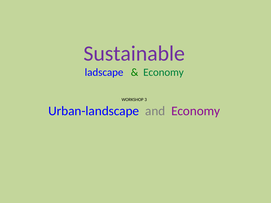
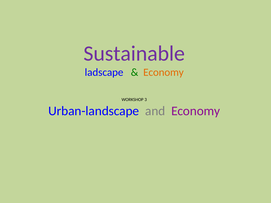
Economy colour: green -> orange (163, 72)
